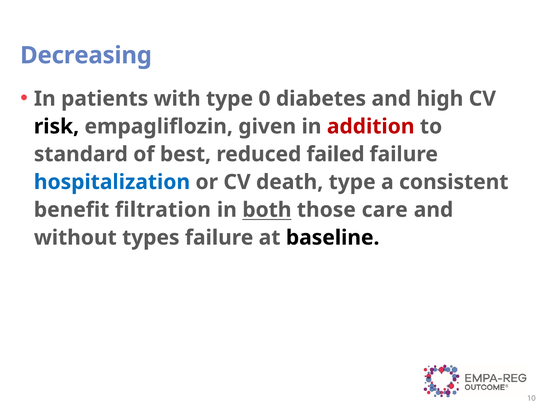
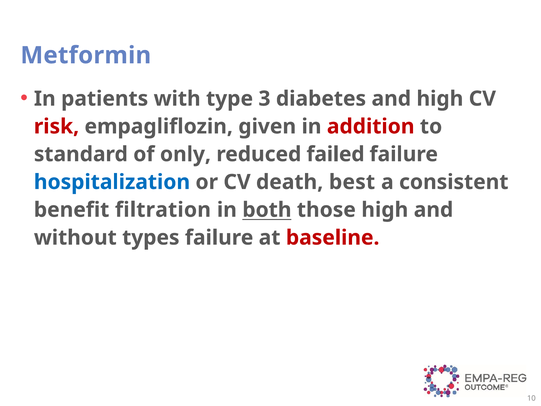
Decreasing: Decreasing -> Metformin (86, 55)
0: 0 -> 3 (264, 99)
risk colour: black -> red (56, 126)
best: best -> only (185, 154)
death type: type -> best (352, 182)
those care: care -> high (385, 210)
baseline colour: black -> red (333, 238)
